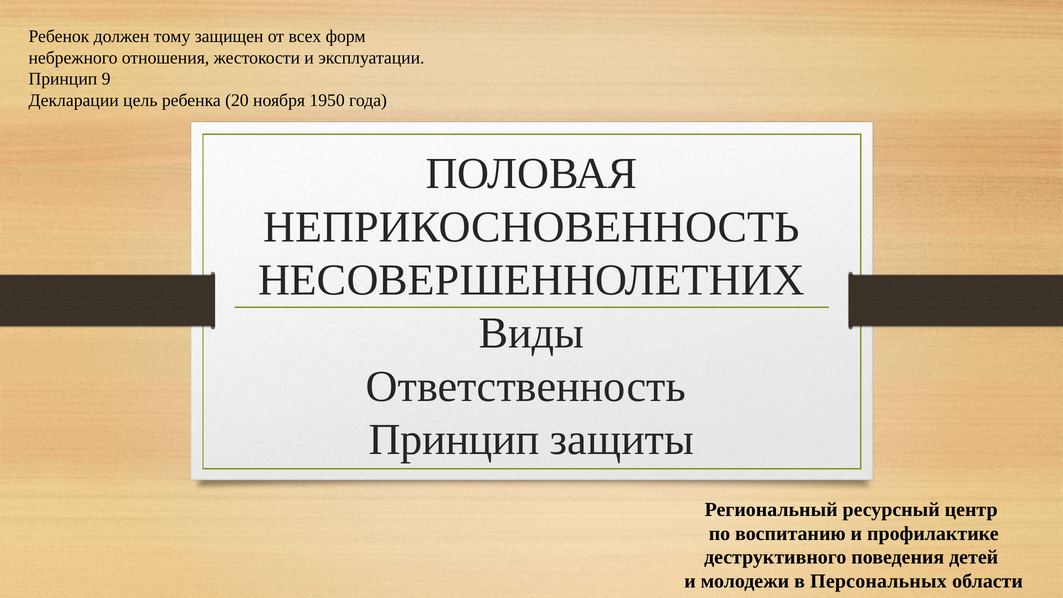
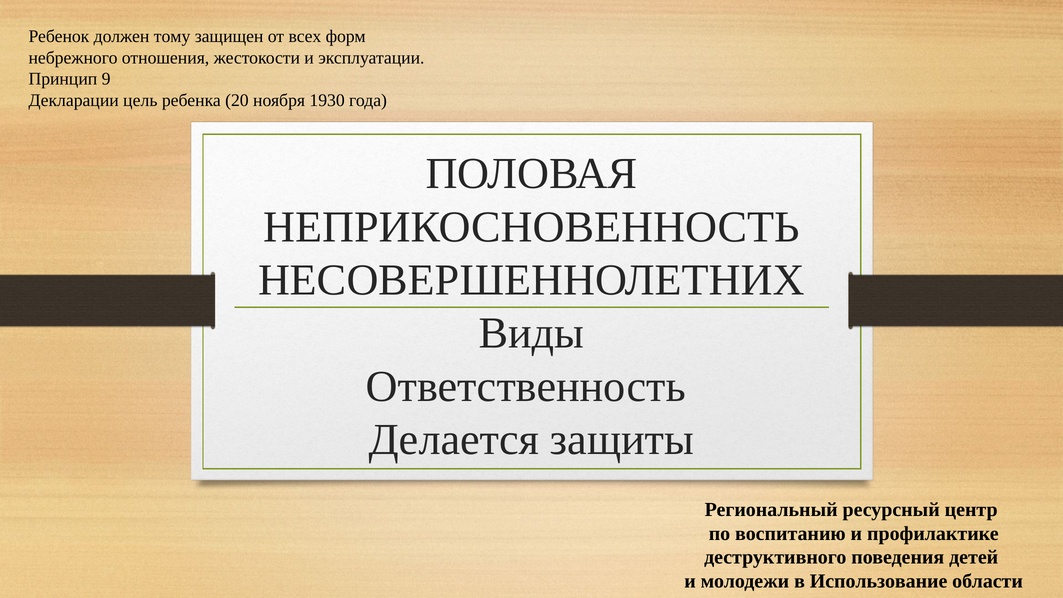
1950: 1950 -> 1930 (327, 100)
Принцип: Принцип -> Делается (454, 439)
Персональных: Персональных -> Использование (879, 581)
